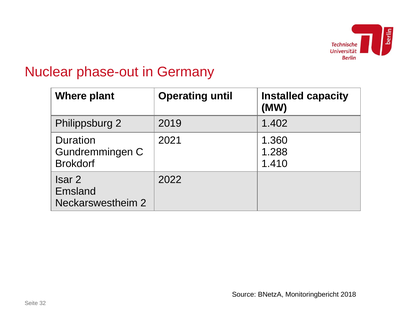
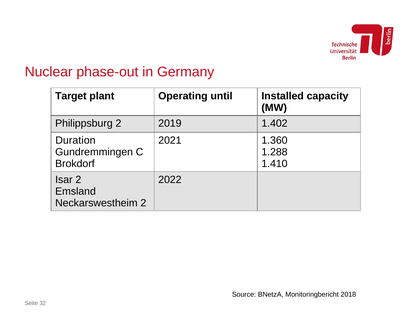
Where: Where -> Target (71, 96)
